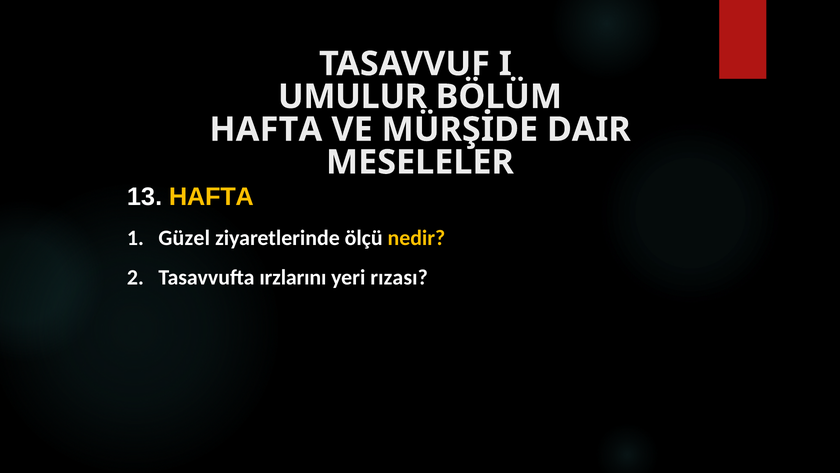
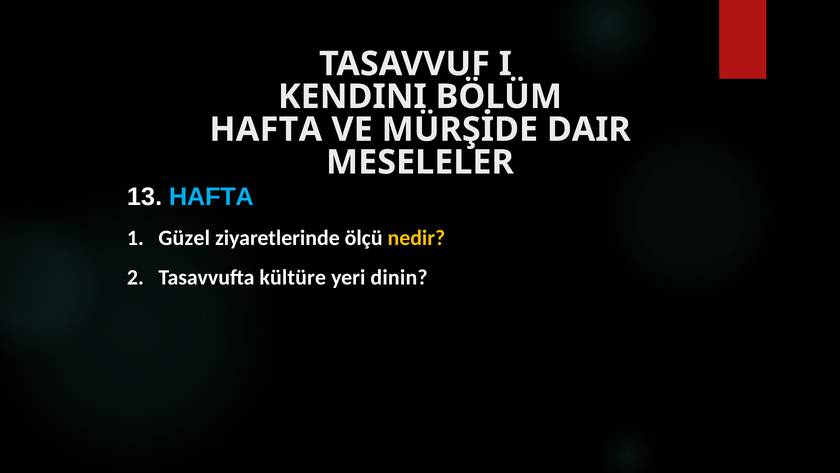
UMULUR: UMULUR -> KENDINI (352, 97)
HAFTA colour: yellow -> light blue (211, 197)
ırzlarını: ırzlarını -> kültüre (293, 277)
rızası: rızası -> dinin (399, 277)
